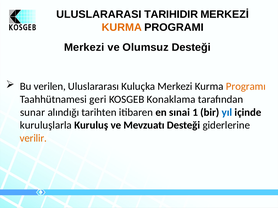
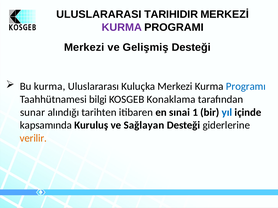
KURMA colour: orange -> purple (122, 27)
Olumsuz: Olumsuz -> Gelişmiş (146, 47)
Bu verilen: verilen -> kurma (50, 87)
Programı colour: orange -> blue (246, 87)
geri: geri -> bilgi (98, 100)
kuruluşlarla: kuruluşlarla -> kapsamında (46, 126)
Mevzuatı: Mevzuatı -> Sağlayan (144, 126)
